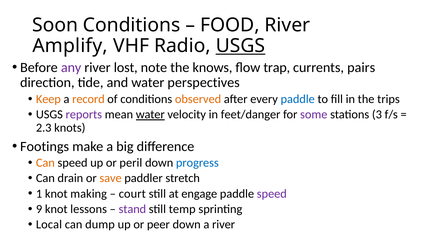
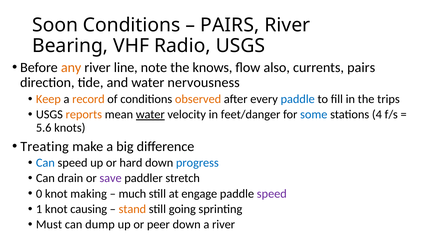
FOOD: FOOD -> PAIRS (230, 25)
Amplify: Amplify -> Bearing (70, 46)
USGS underline: present -> none (241, 46)
any colour: purple -> orange (71, 68)
lost: lost -> line (126, 68)
trap: trap -> also (277, 68)
perspectives: perspectives -> nervousness (204, 83)
reports colour: purple -> orange (84, 115)
some colour: purple -> blue (314, 115)
3: 3 -> 4 (377, 115)
2.3: 2.3 -> 5.6 (44, 128)
Footings: Footings -> Treating (45, 147)
Can colour: orange -> blue (45, 163)
peril: peril -> hard (131, 163)
save colour: orange -> purple (111, 179)
1: 1 -> 0 (39, 194)
court: court -> much (132, 194)
9: 9 -> 1 (39, 209)
lessons: lessons -> causing (89, 209)
stand colour: purple -> orange (132, 209)
temp: temp -> going (182, 209)
Local: Local -> Must (49, 225)
